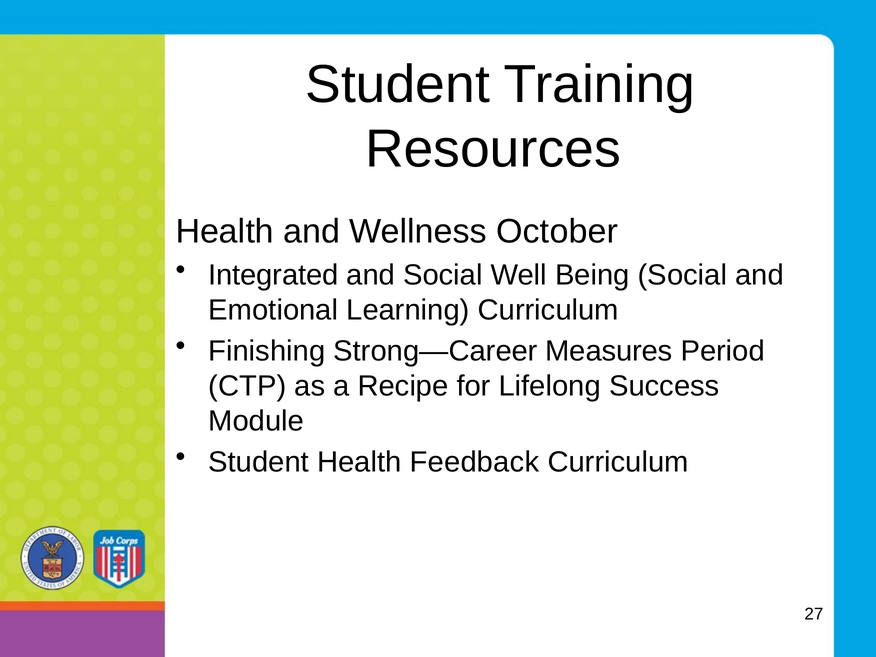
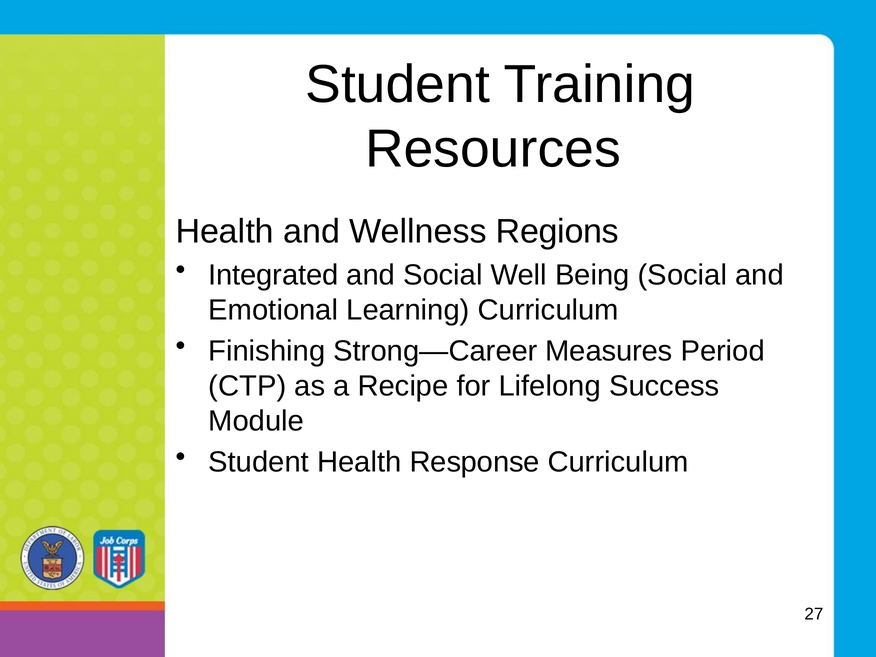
October: October -> Regions (557, 232)
Feedback: Feedback -> Response (475, 462)
